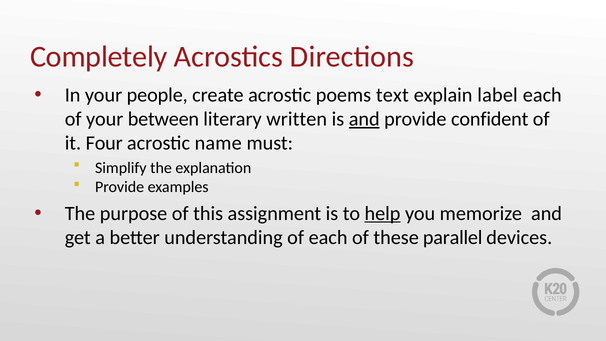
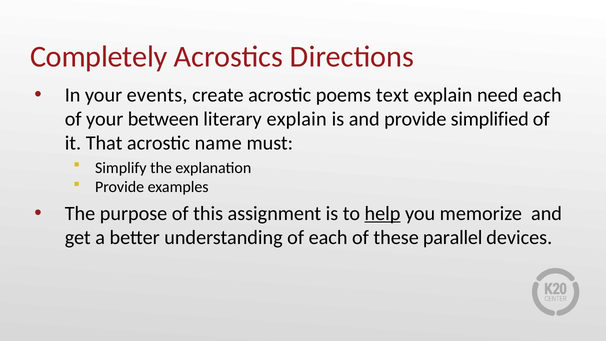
people: people -> events (157, 95)
label: label -> need (498, 95)
literary written: written -> explain (297, 119)
and underline: present -> none (364, 119)
confident: confident -> simplified (490, 119)
Four: Four -> That (104, 143)
